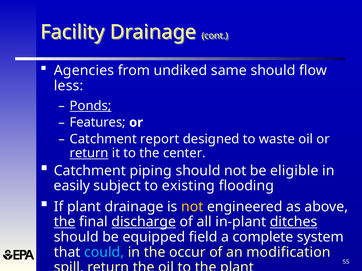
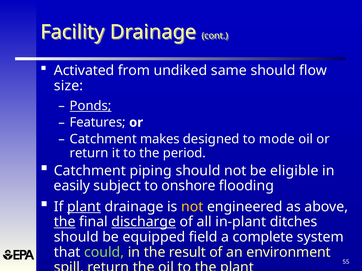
Agencies: Agencies -> Activated (84, 71)
less: less -> size (69, 86)
report: report -> makes (160, 139)
waste: waste -> mode (277, 139)
return underline: present -> none (89, 153)
center: center -> period (184, 153)
existing: existing -> onshore (189, 186)
plant underline: none -> present (84, 207)
ditches underline: present -> none (294, 222)
could colour: light blue -> light green (104, 253)
occur: occur -> result (187, 253)
modification: modification -> environment (289, 253)
